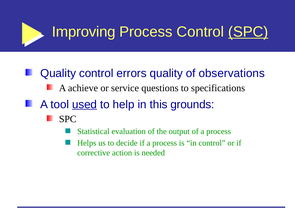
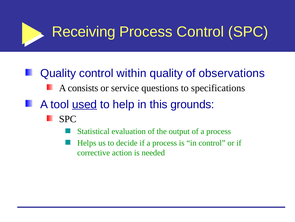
Improving: Improving -> Receiving (84, 32)
SPC underline: present -> none (248, 32)
errors: errors -> within (132, 73)
achieve: achieve -> consists (83, 88)
